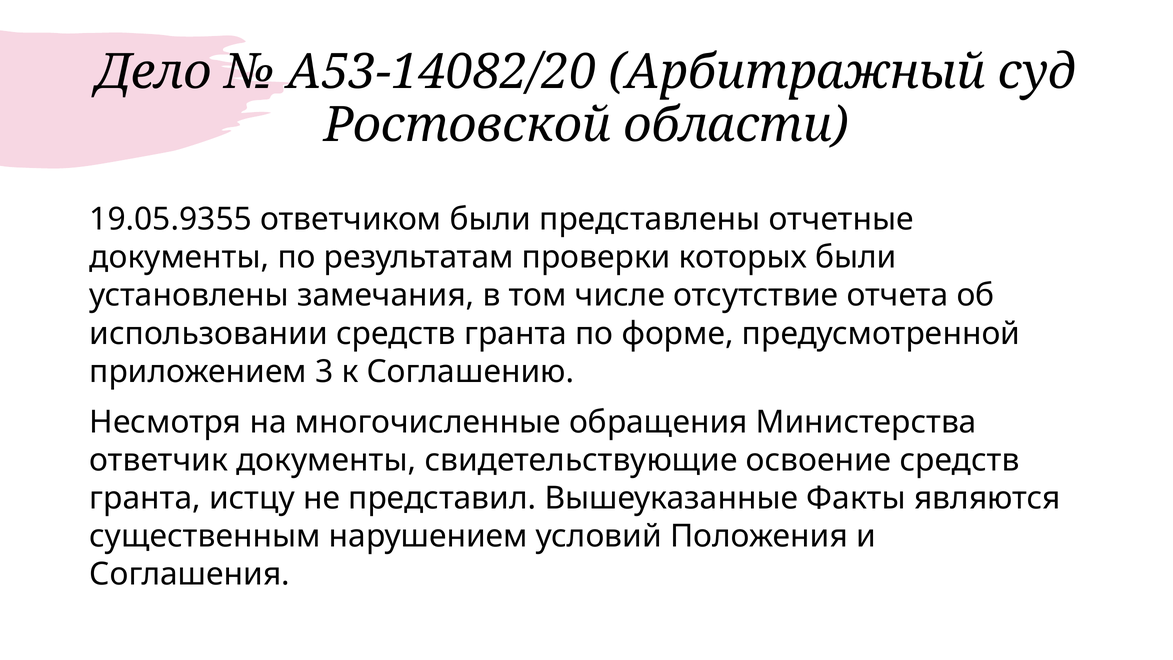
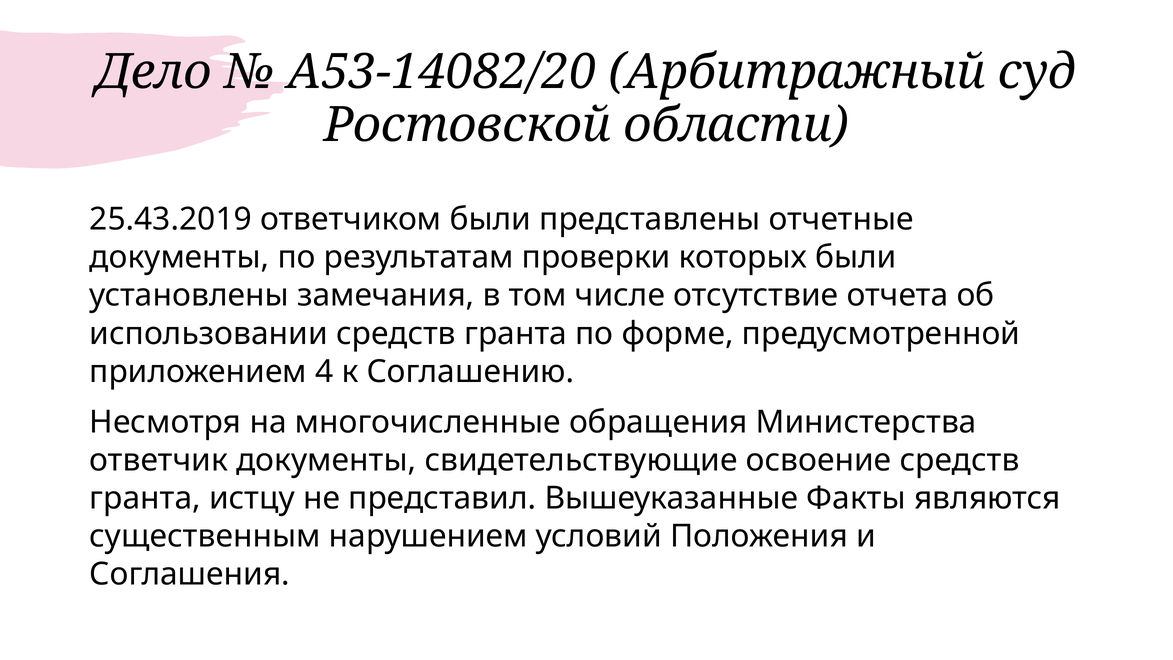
19.05.9355: 19.05.9355 -> 25.43.2019 (171, 219)
3: 3 -> 4 (324, 372)
